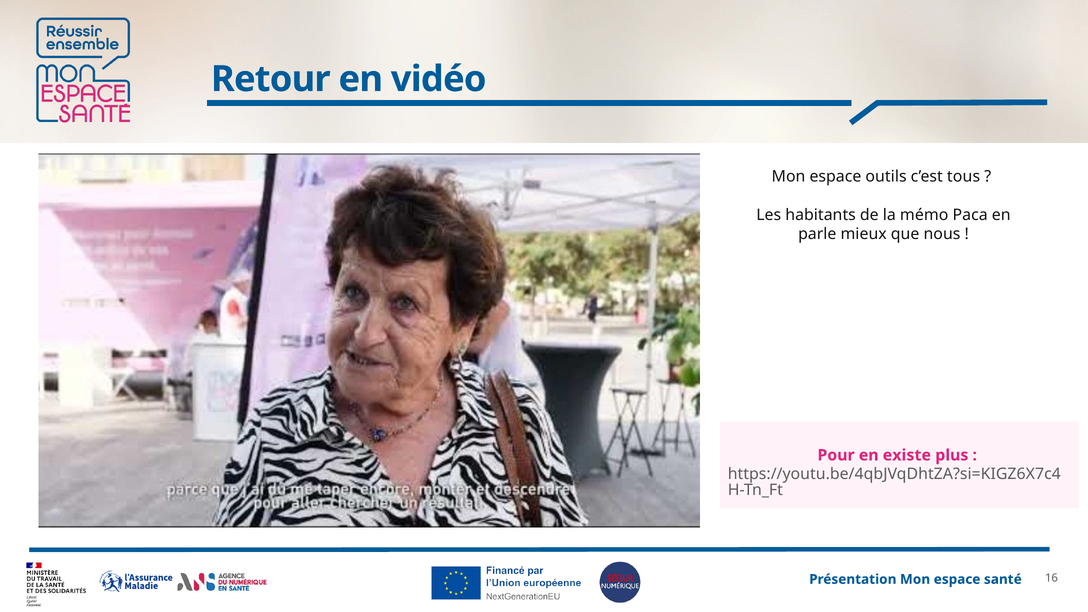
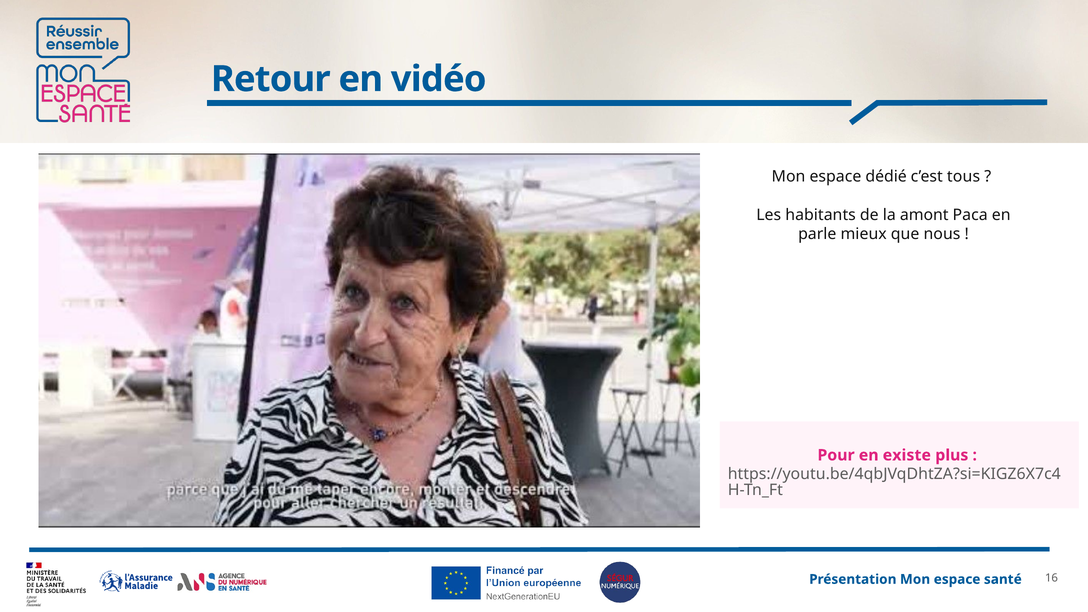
outils: outils -> dédié (886, 177)
mémo: mémo -> amont (924, 215)
